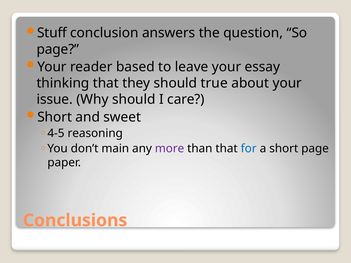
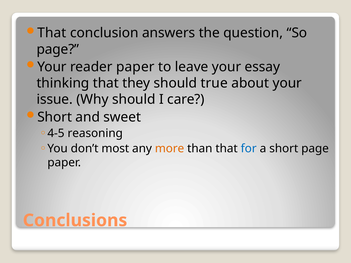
Stuff: Stuff -> That (52, 33)
reader based: based -> paper (135, 67)
main: main -> most (115, 149)
more colour: purple -> orange (170, 149)
